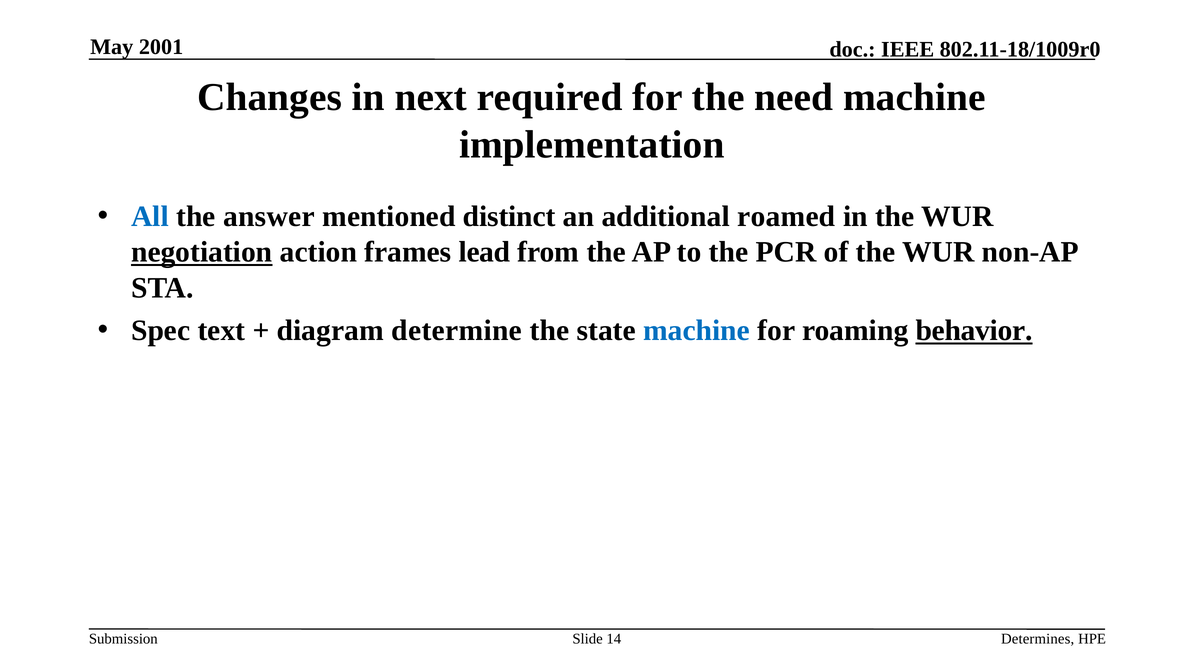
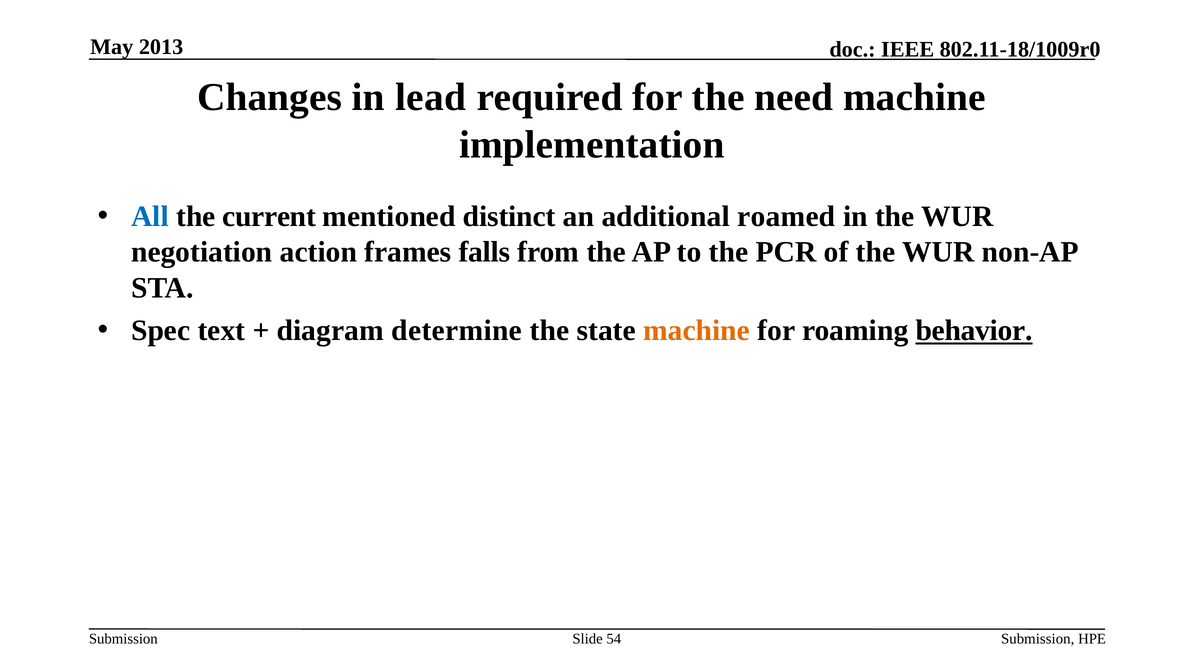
2001: 2001 -> 2013 (161, 47)
next: next -> lead (431, 97)
answer: answer -> current (269, 217)
negotiation underline: present -> none (202, 252)
lead: lead -> falls (485, 252)
machine colour: blue -> orange (697, 331)
14: 14 -> 54 (614, 639)
Determines: Determines -> Submission (1038, 639)
